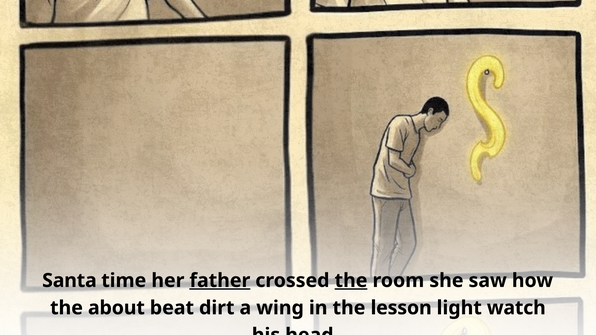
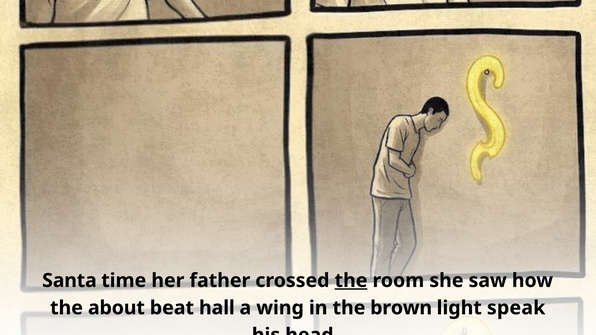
father underline: present -> none (220, 281)
dirt: dirt -> hall (217, 308)
lesson: lesson -> brown (401, 308)
watch: watch -> speak (516, 308)
